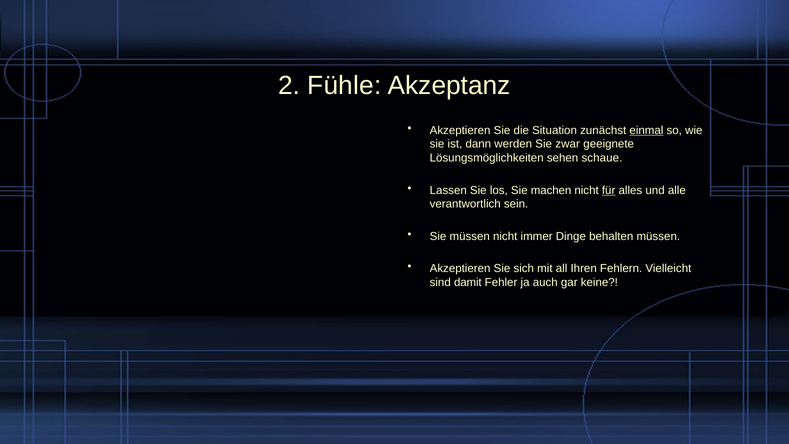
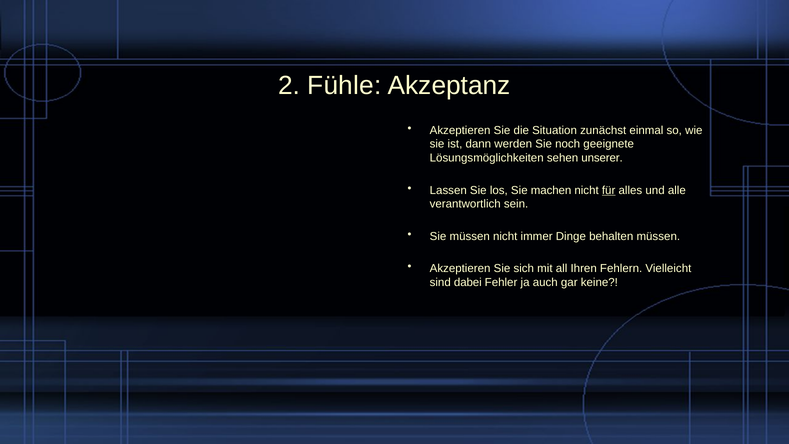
einmal underline: present -> none (646, 130)
zwar: zwar -> noch (568, 144)
schaue: schaue -> unserer (602, 158)
damit: damit -> dabei (468, 282)
